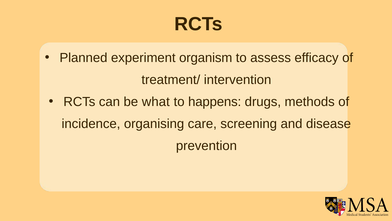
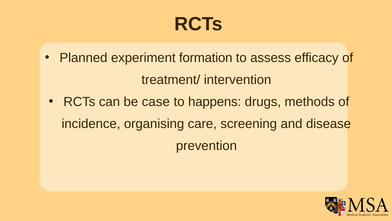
organism: organism -> formation (206, 58)
what: what -> case (156, 101)
